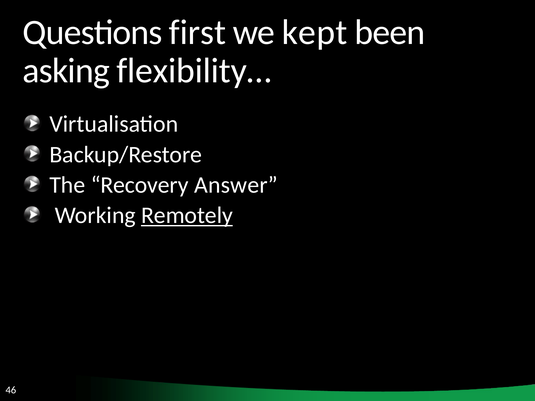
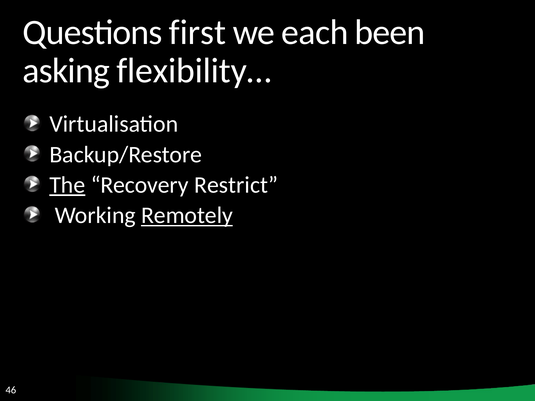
kept: kept -> each (315, 32)
The underline: none -> present (67, 185)
Answer: Answer -> Restrict (236, 185)
